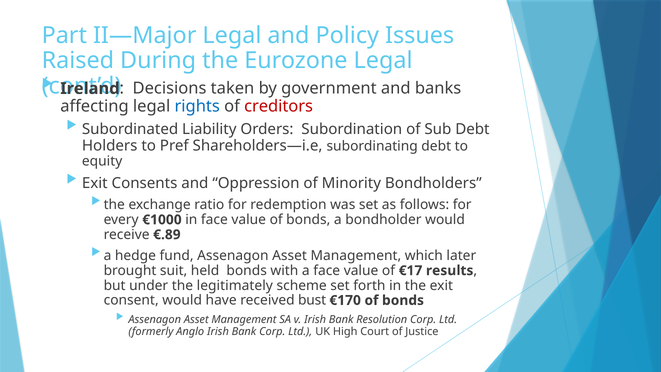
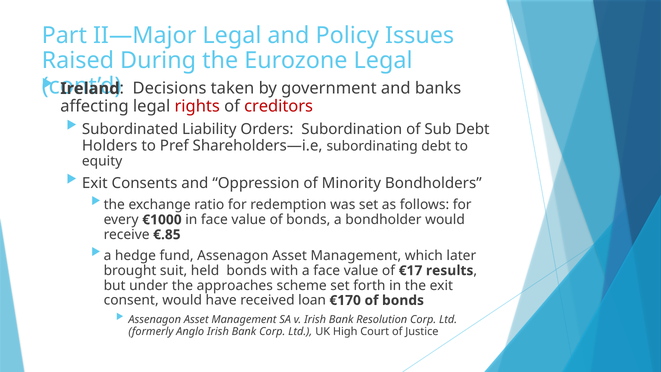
rights colour: blue -> red (197, 106)
€.89: €.89 -> €.85 (167, 235)
legitimately: legitimately -> approaches (235, 285)
bust: bust -> loan (312, 300)
